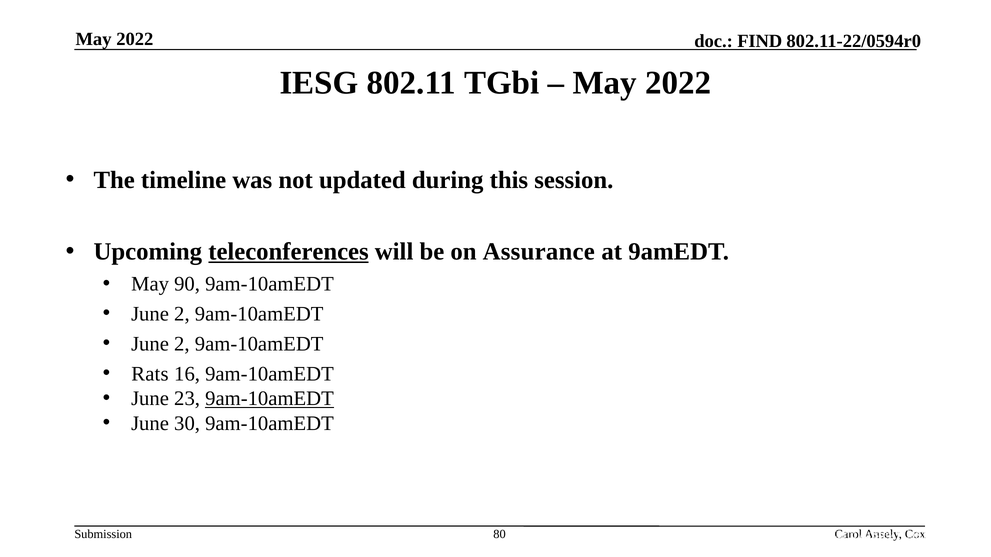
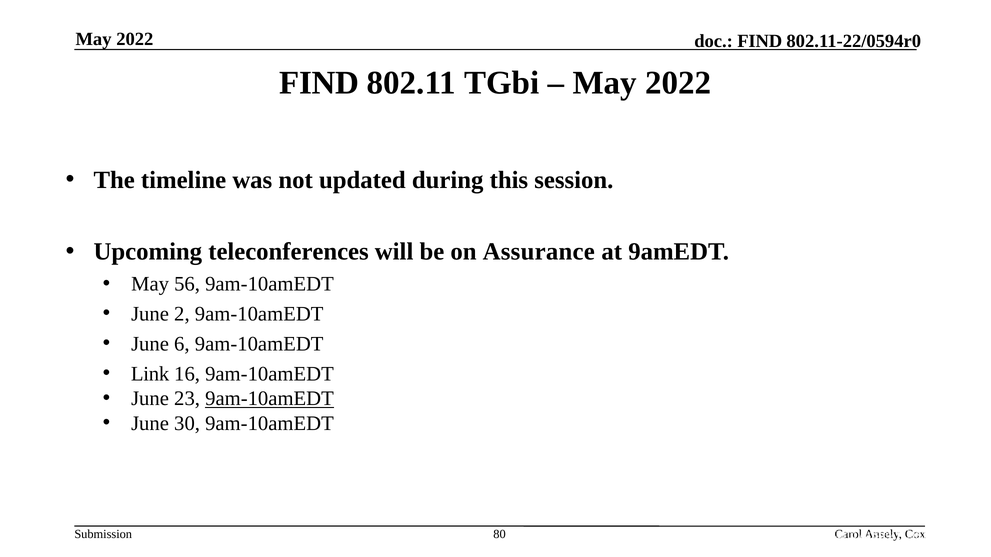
IESG: IESG -> FIND (319, 83)
teleconferences underline: present -> none (289, 252)
90: 90 -> 56 (187, 284)
2: 2 -> 6 (182, 344)
Rats: Rats -> Link (150, 374)
